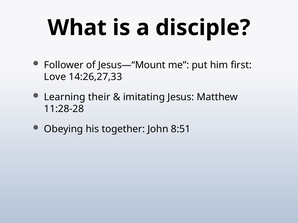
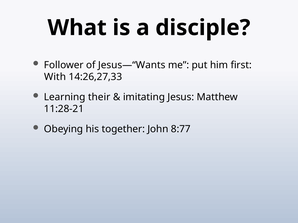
Jesus—“Mount: Jesus—“Mount -> Jesus—“Wants (132, 65)
Love: Love -> With (55, 77)
11:28-28: 11:28-28 -> 11:28-21 (64, 109)
8:51: 8:51 -> 8:77 (181, 129)
